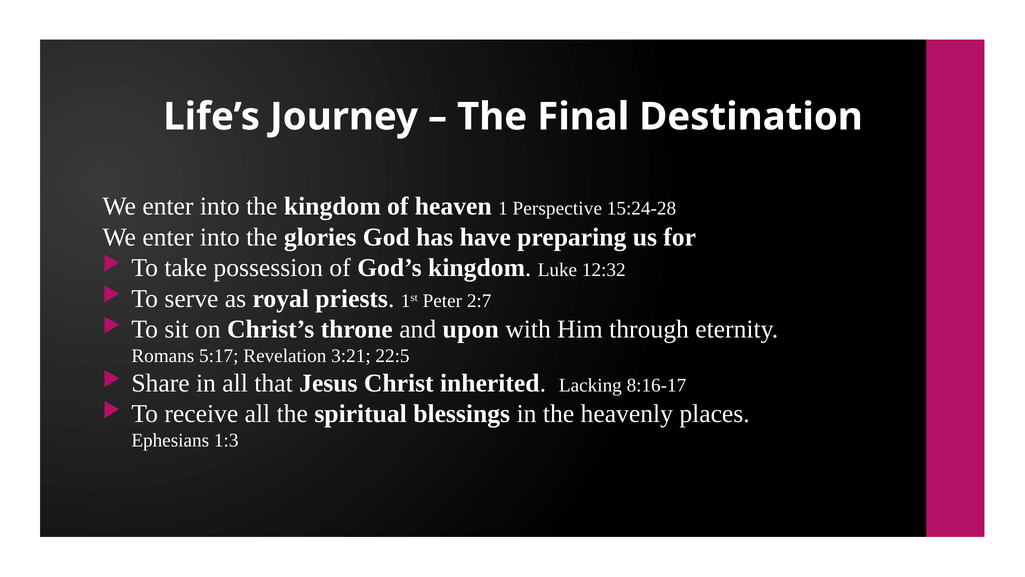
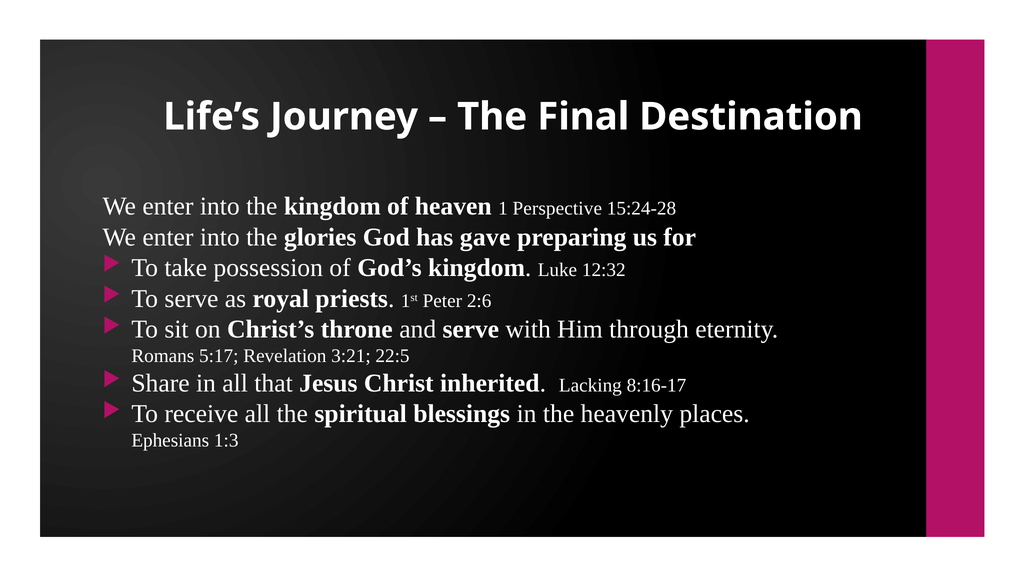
have: have -> gave (485, 237)
2:7: 2:7 -> 2:6 (479, 301)
and upon: upon -> serve (471, 329)
